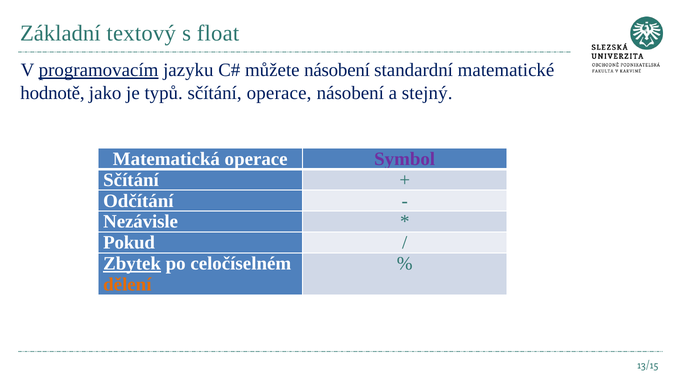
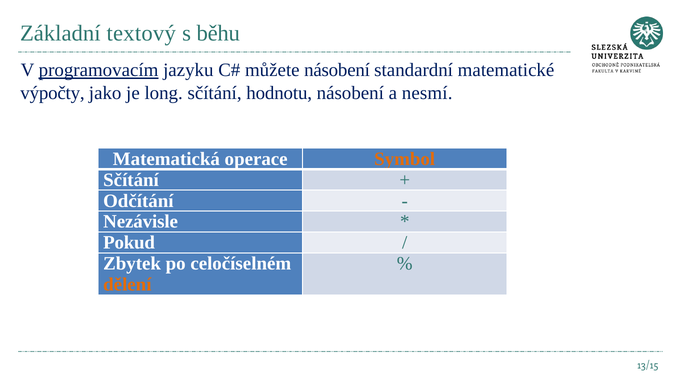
float: float -> běhu (218, 33)
hodnotě: hodnotě -> výpočty (53, 93)
typů: typů -> long (164, 93)
sčítání operace: operace -> hodnotu (279, 93)
stejný: stejný -> nesmí (427, 93)
Symbol colour: purple -> orange (405, 159)
Zbytek underline: present -> none (132, 264)
